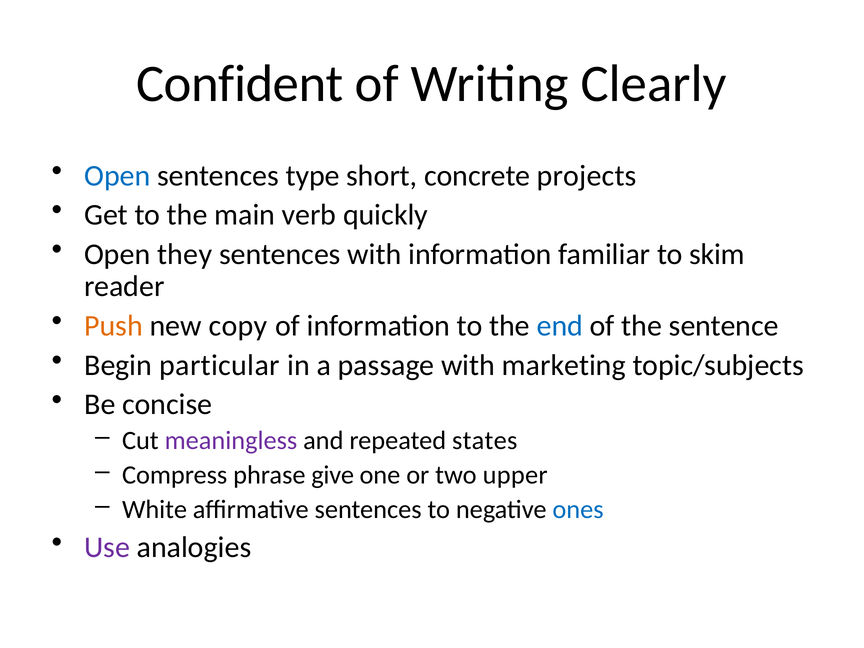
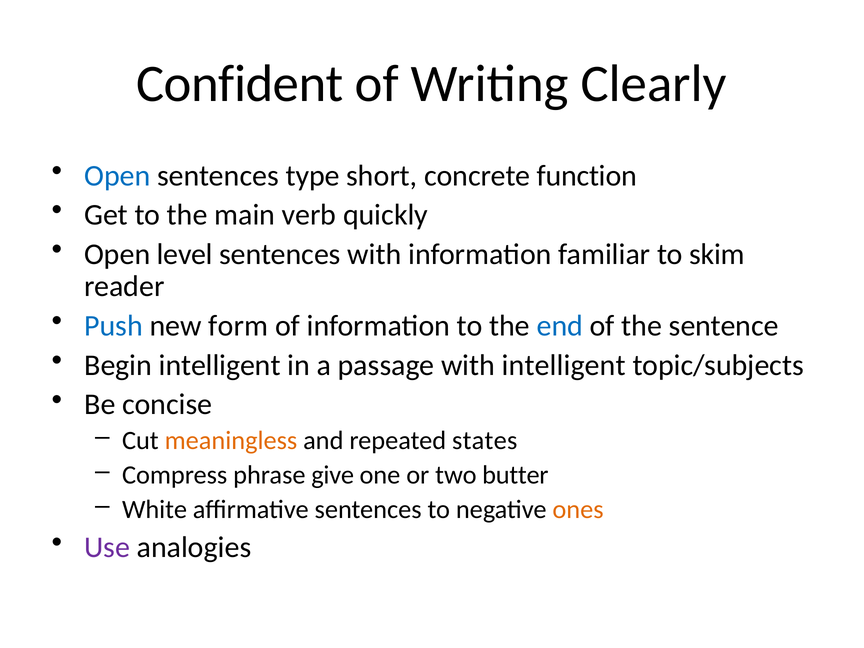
projects: projects -> function (587, 176)
they: they -> level (185, 254)
Push colour: orange -> blue (114, 326)
copy: copy -> form (238, 326)
Begin particular: particular -> intelligent (220, 365)
with marketing: marketing -> intelligent (564, 365)
meaningless colour: purple -> orange (231, 440)
upper: upper -> butter (515, 475)
ones colour: blue -> orange (578, 510)
